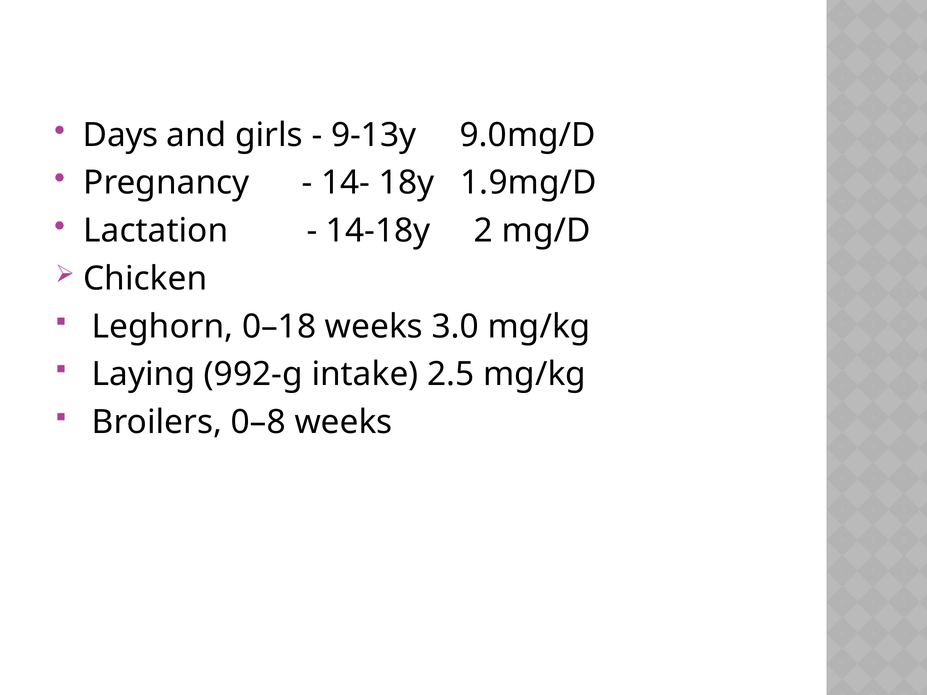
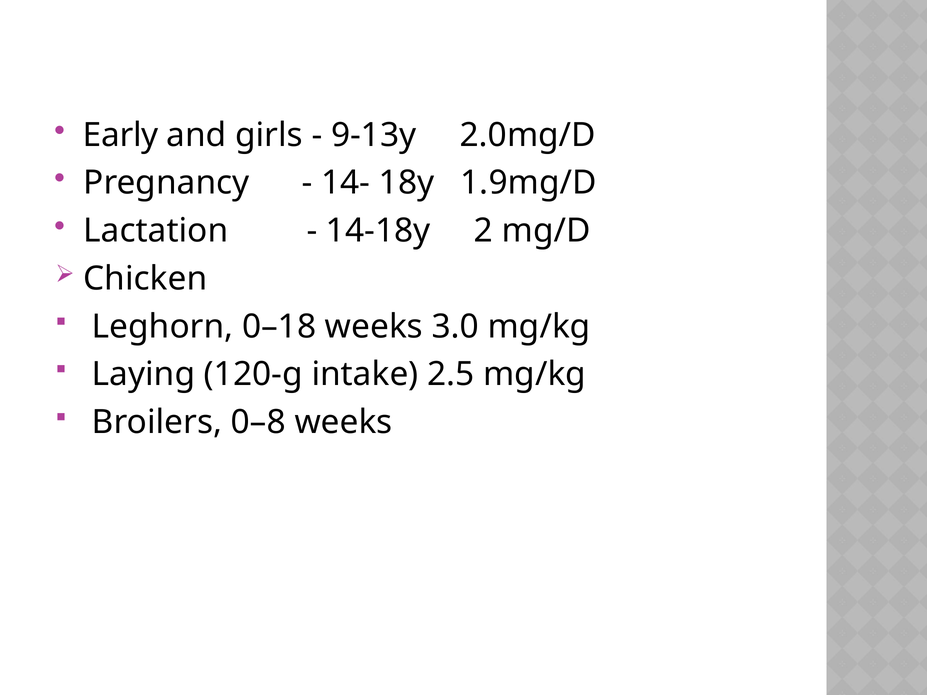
Days: Days -> Early (121, 135)
9.0mg/D: 9.0mg/D -> 2.0mg/D (528, 135)
992-g: 992-g -> 120-g (253, 375)
